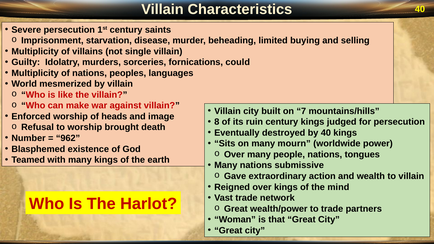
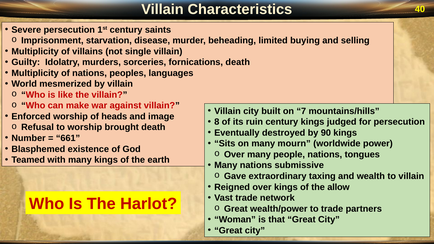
fornications could: could -> death (238, 62)
by 40: 40 -> 90 (326, 133)
962: 962 -> 661 (68, 138)
action: action -> taxing (322, 176)
mind: mind -> allow (338, 187)
